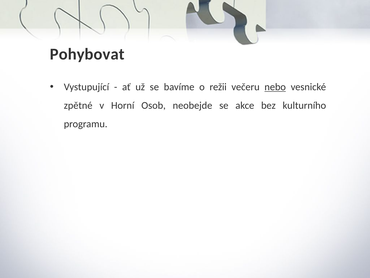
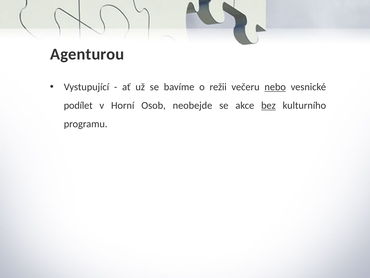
Pohybovat: Pohybovat -> Agenturou (87, 54)
zpětné: zpětné -> podílet (78, 105)
bez underline: none -> present (268, 105)
